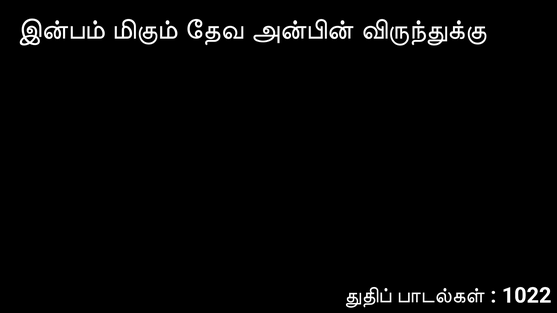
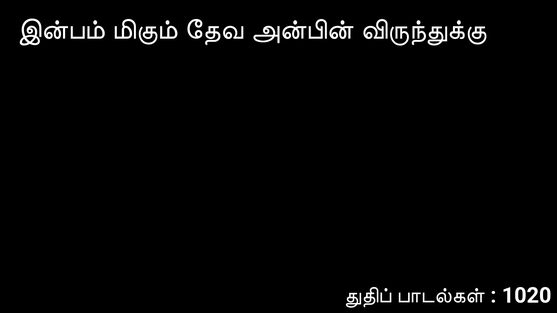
1022: 1022 -> 1020 (527, 296)
